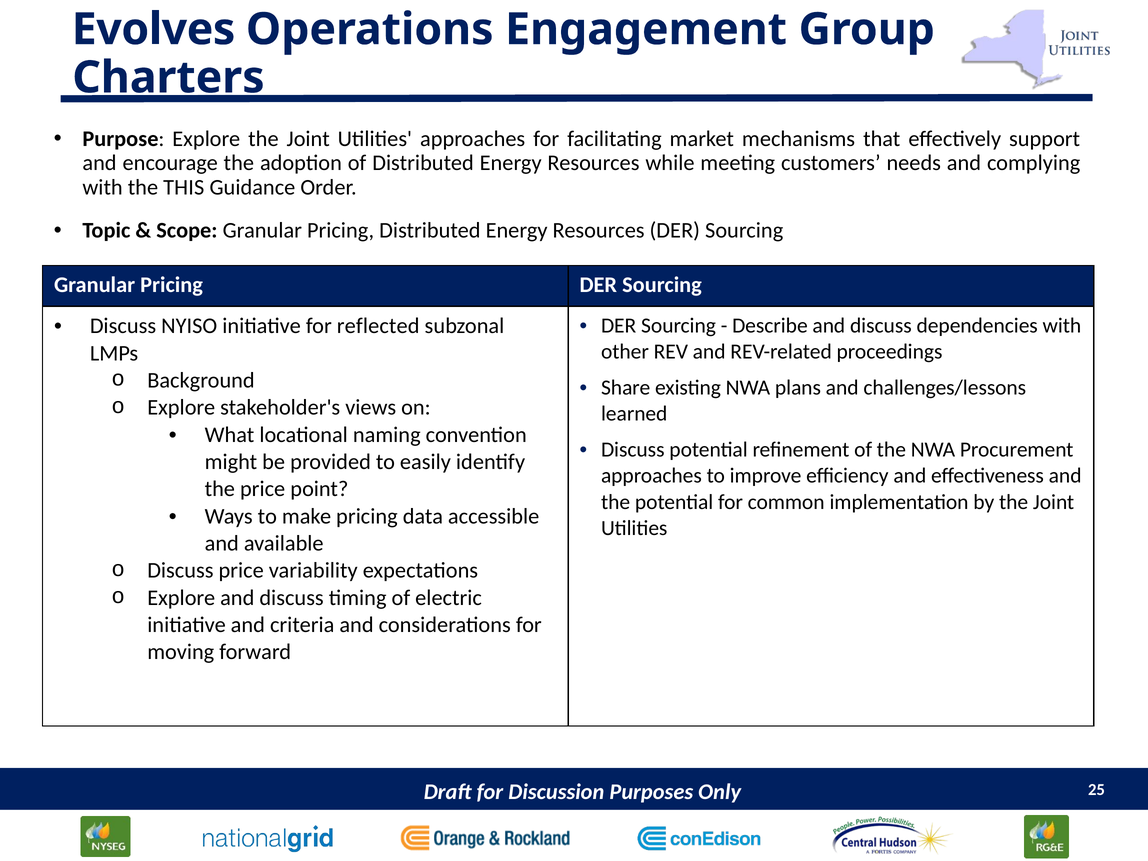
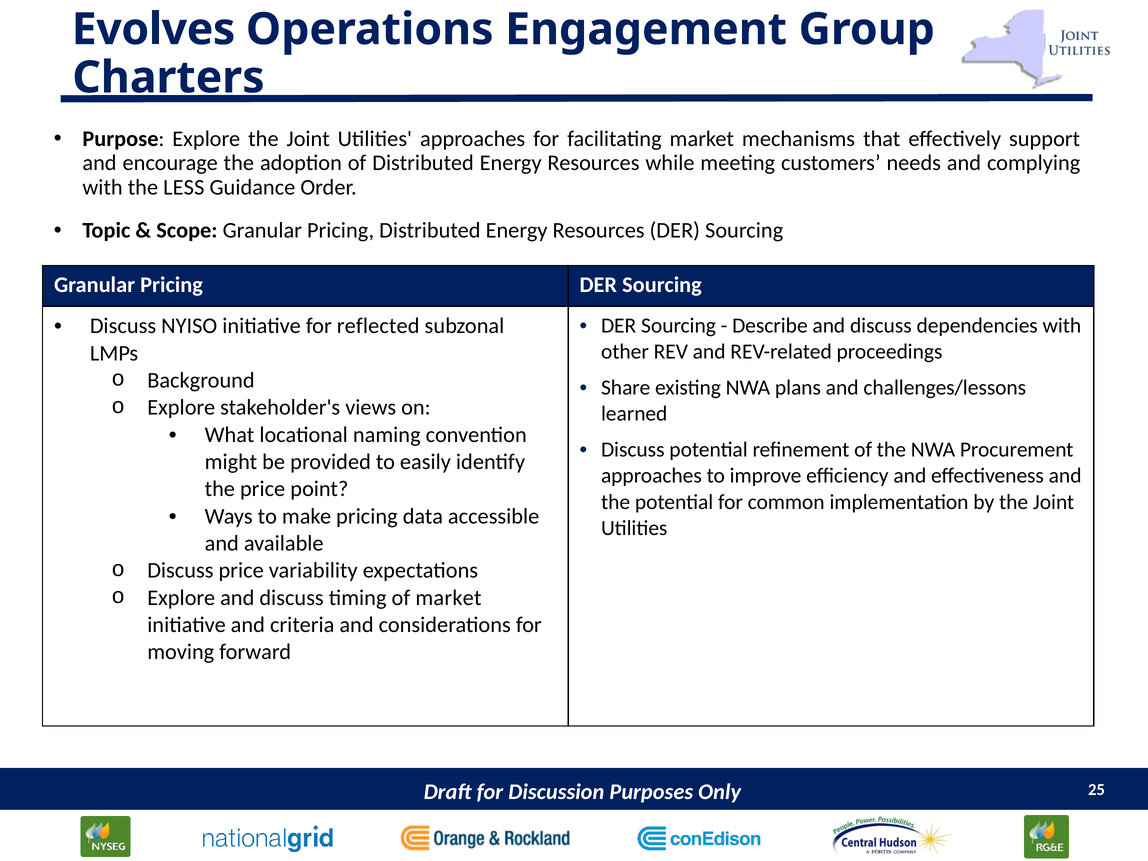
THIS: THIS -> LESS (184, 187)
of electric: electric -> market (448, 598)
